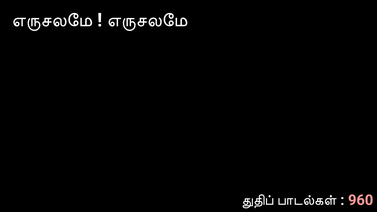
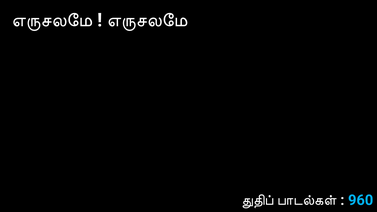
960 colour: pink -> light blue (361, 200)
